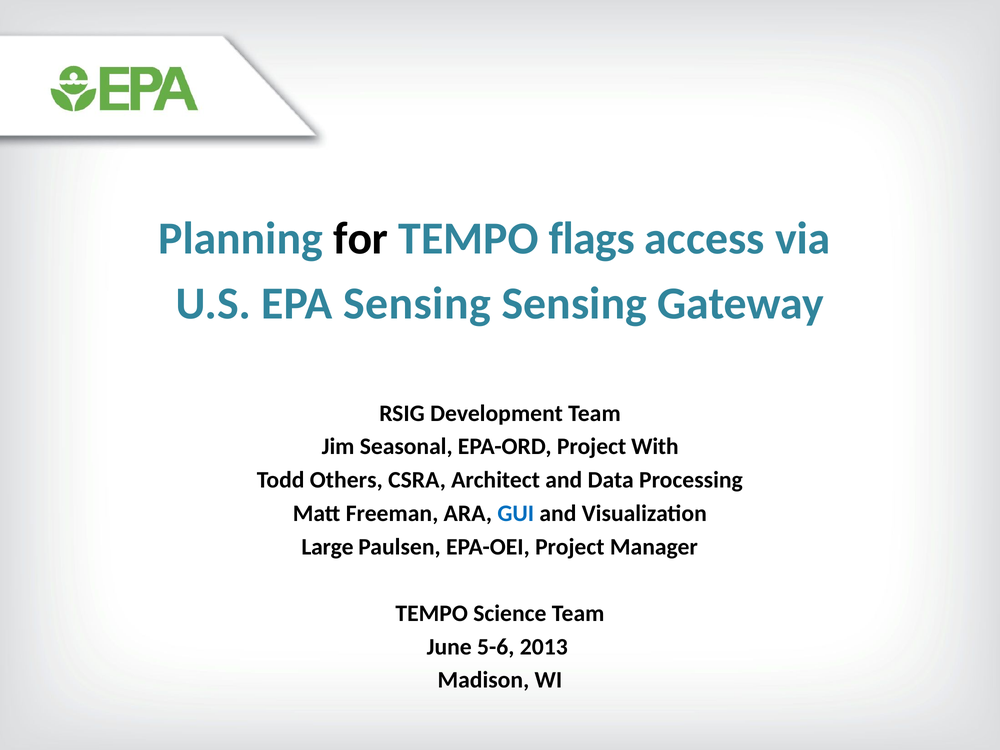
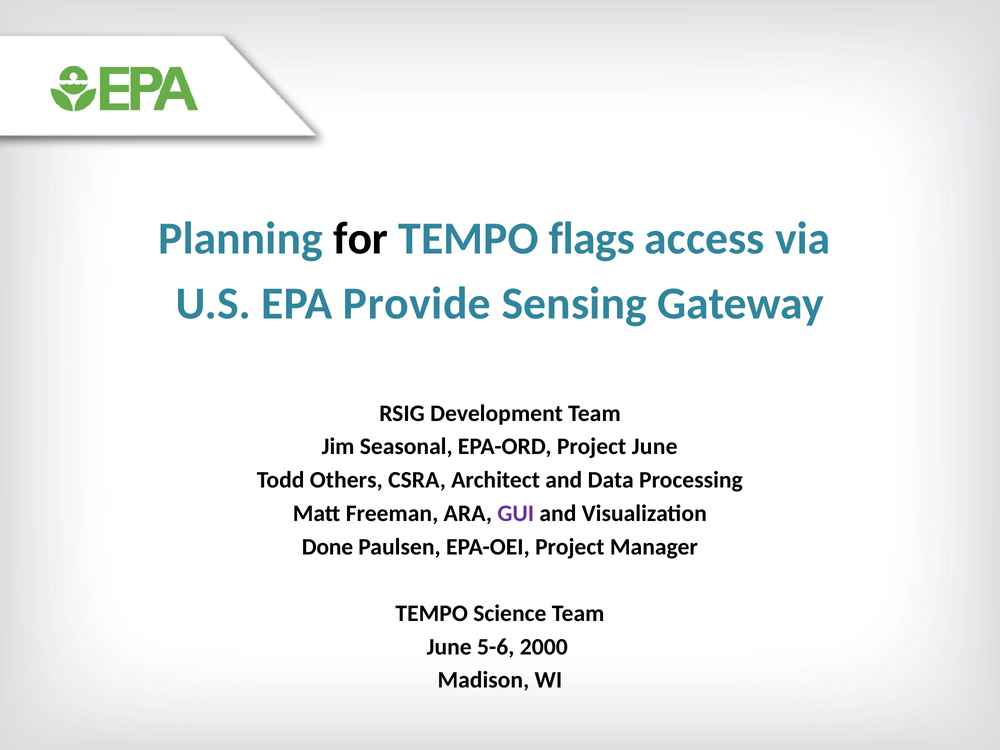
EPA Sensing: Sensing -> Provide (417, 303)
Project With: With -> June (655, 447)
GUI colour: blue -> purple (516, 513)
Large: Large -> Done (327, 547)
2013: 2013 -> 2000 (544, 647)
